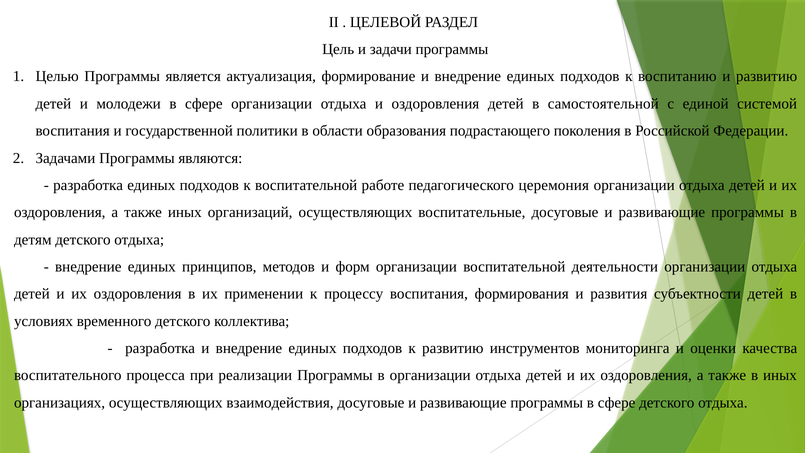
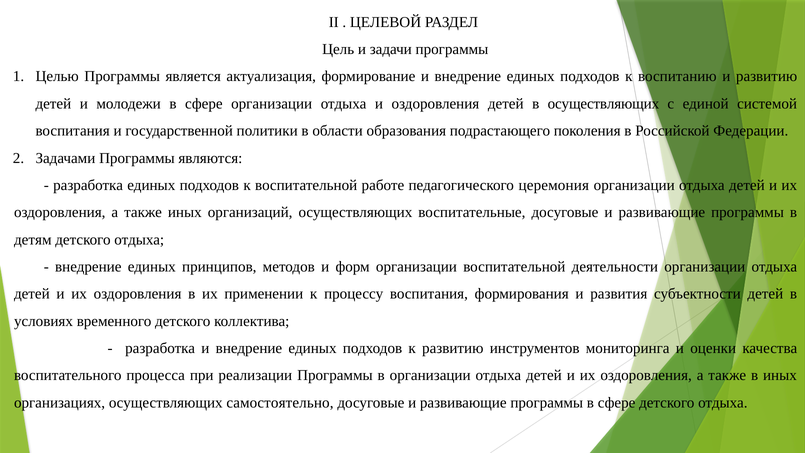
в самостоятельной: самостоятельной -> осуществляющих (603, 104)
взаимодействия: взаимодействия -> самостоятельно (280, 402)
